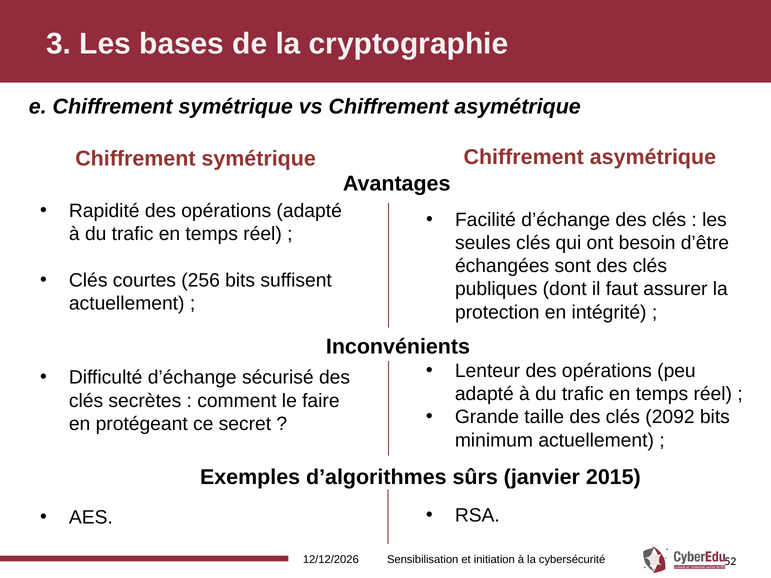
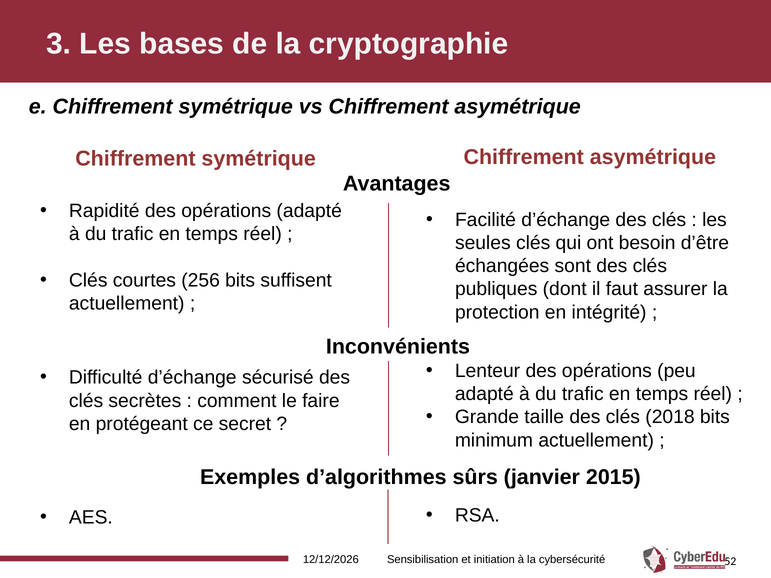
2092: 2092 -> 2018 (670, 417)
